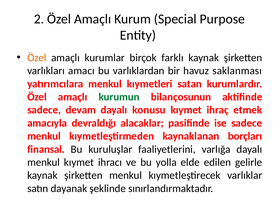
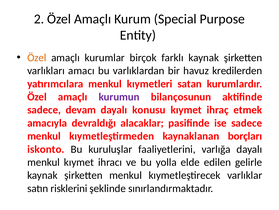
saklanması: saklanması -> kredilerden (237, 71)
kurumun colour: green -> purple (119, 97)
finansal: finansal -> iskonto (46, 149)
dayanak: dayanak -> risklerini (69, 188)
